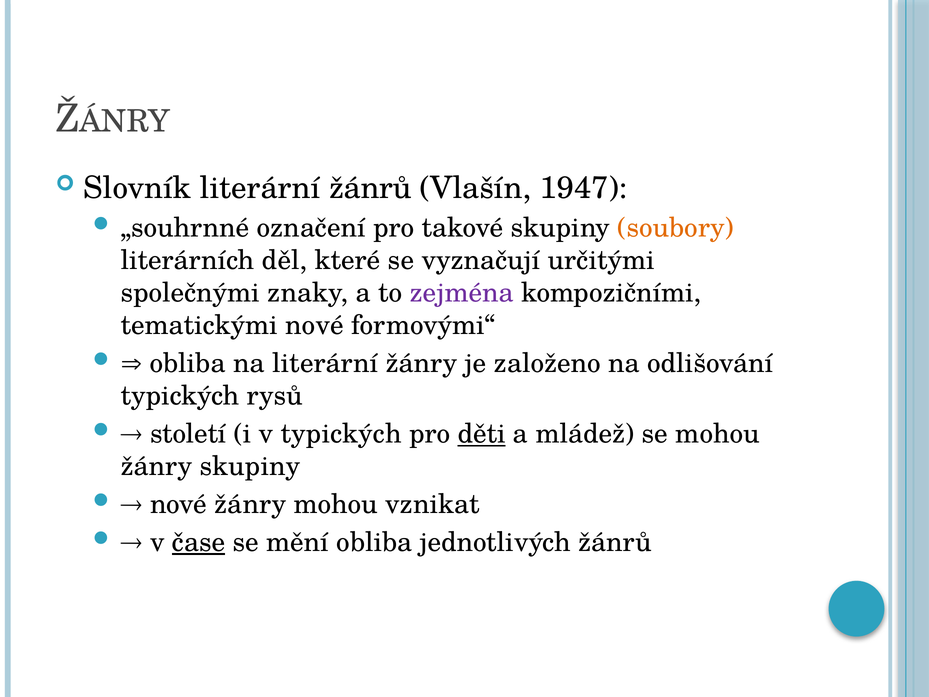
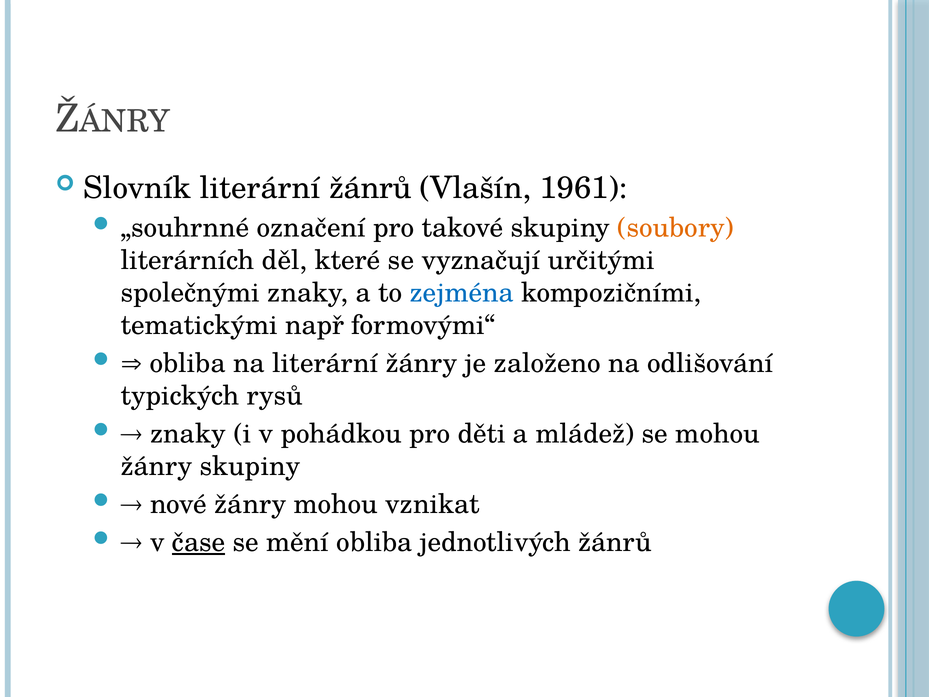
1947: 1947 -> 1961 (584, 188)
zejména colour: purple -> blue (462, 293)
tematickými nové: nové -> např (315, 325)
století: století -> znaky (188, 434)
v typických: typických -> pohádkou (341, 434)
děti underline: present -> none (482, 434)
